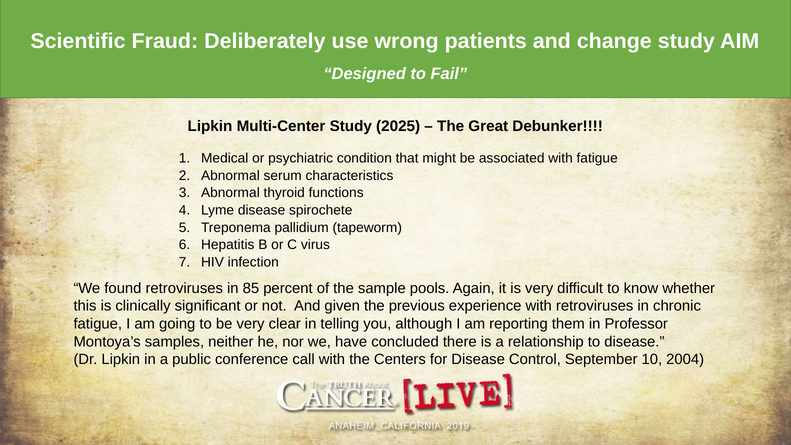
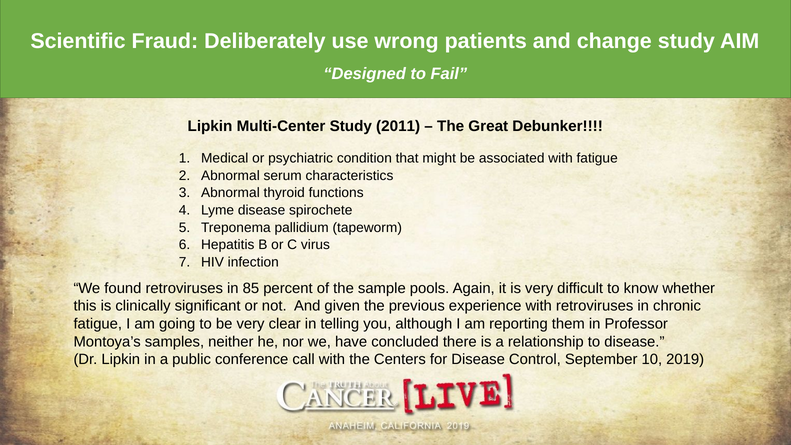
2025: 2025 -> 2011 (398, 126)
2004: 2004 -> 2019 (685, 359)
